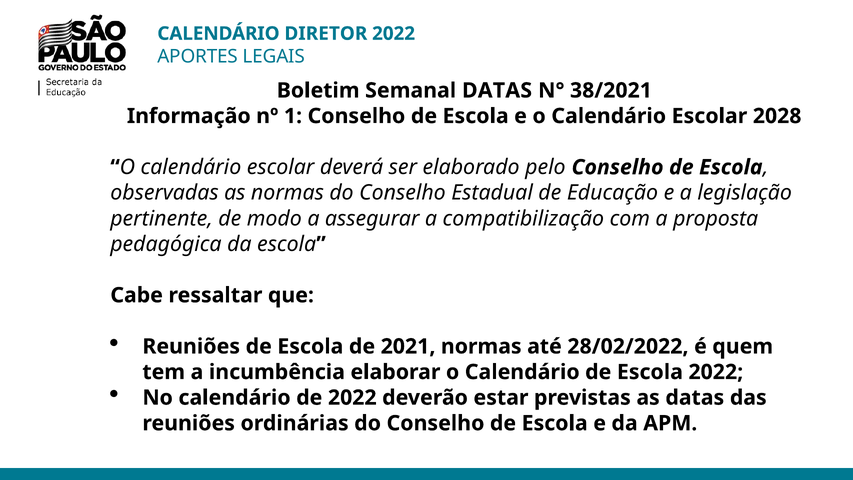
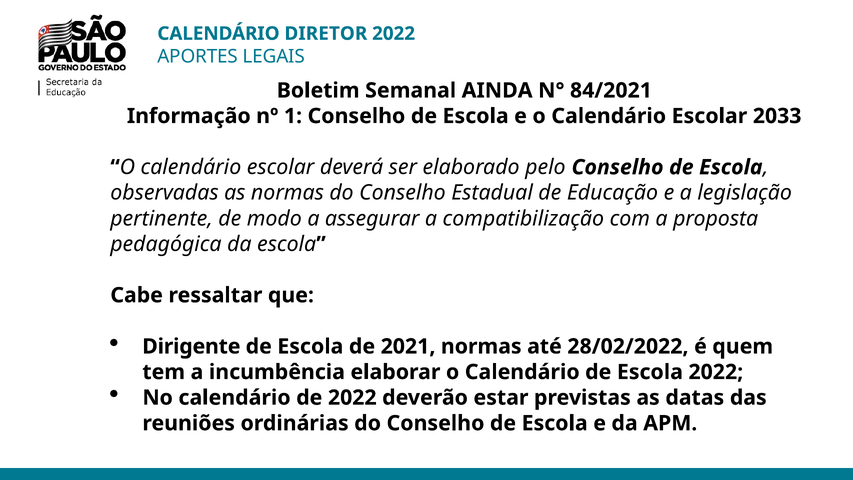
Semanal DATAS: DATAS -> AINDA (497, 90)
38/2021: 38/2021 -> 84/2021 (611, 90)
2028: 2028 -> 2033 (777, 116)
Reuniões: Reuniões -> Dirigente (191, 346)
